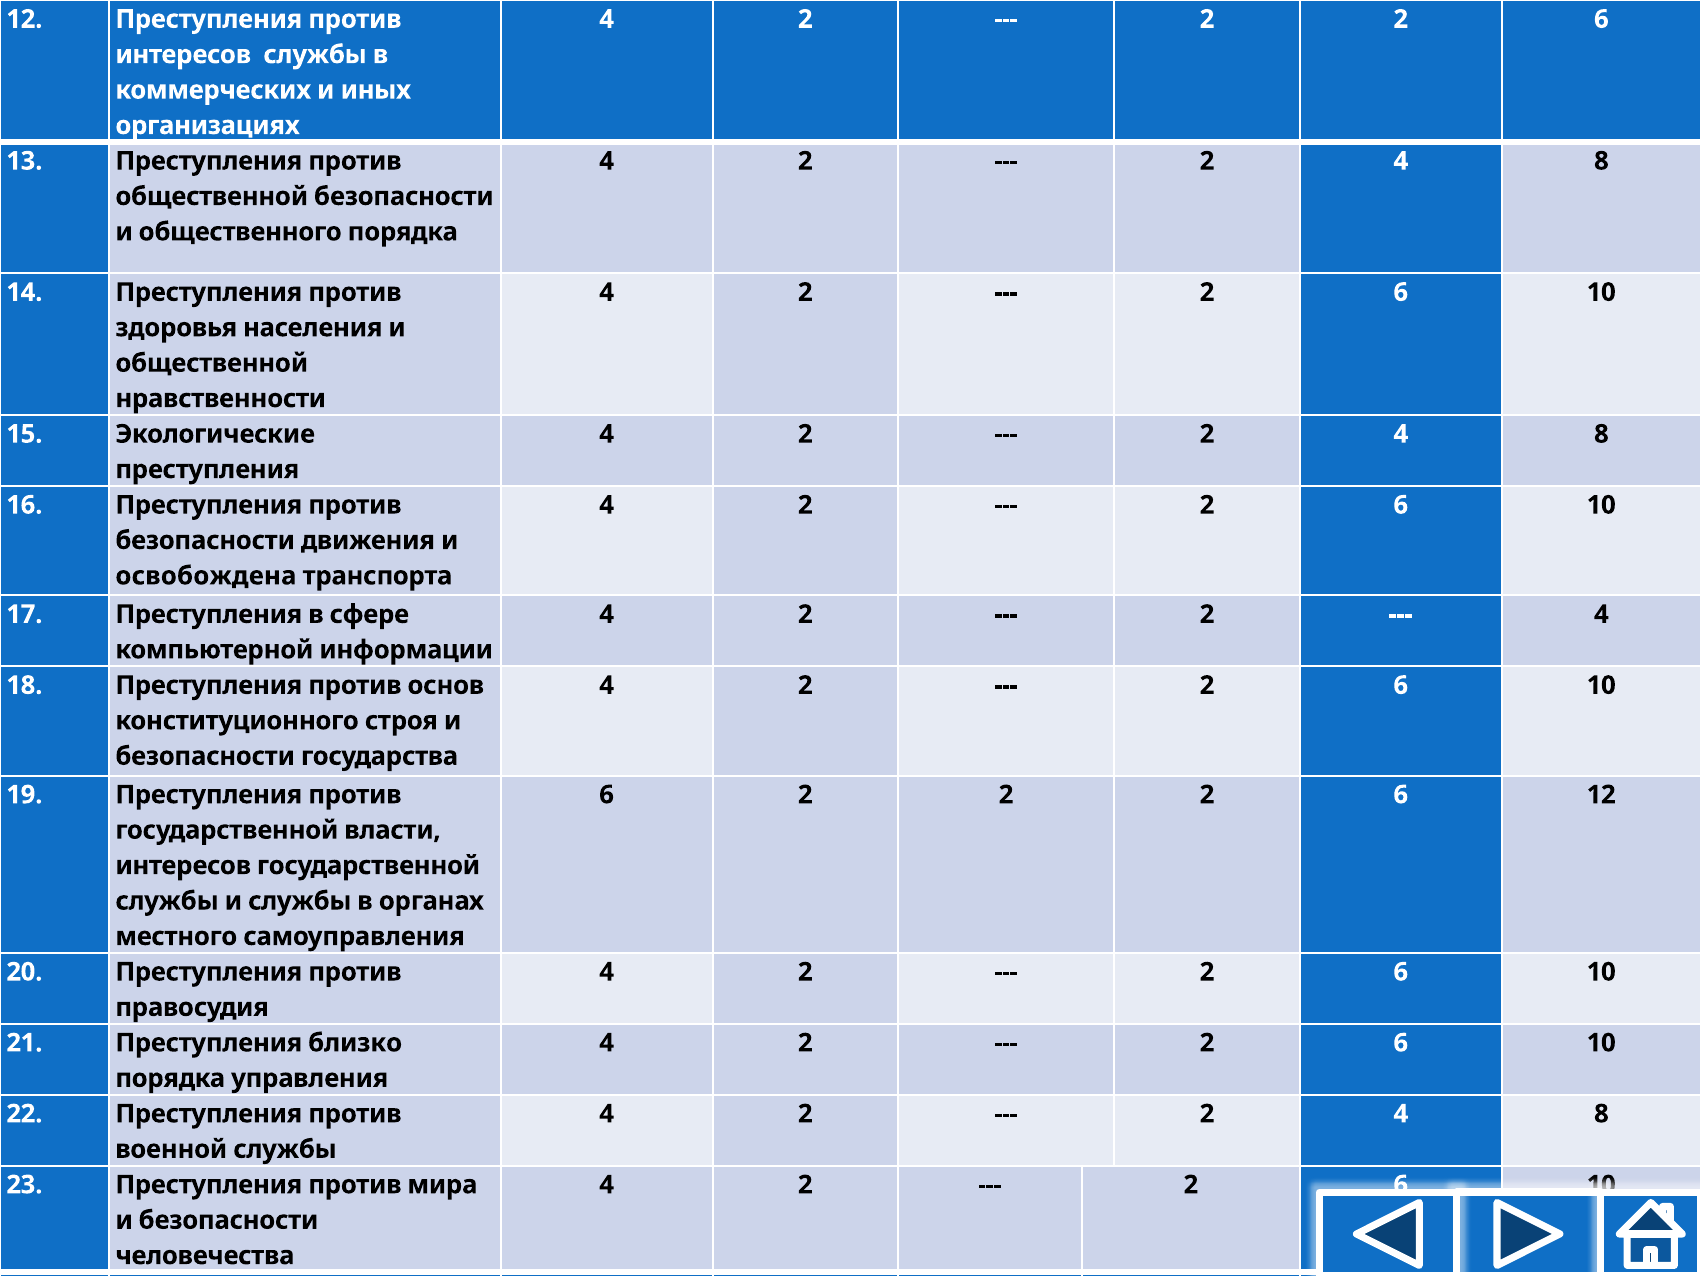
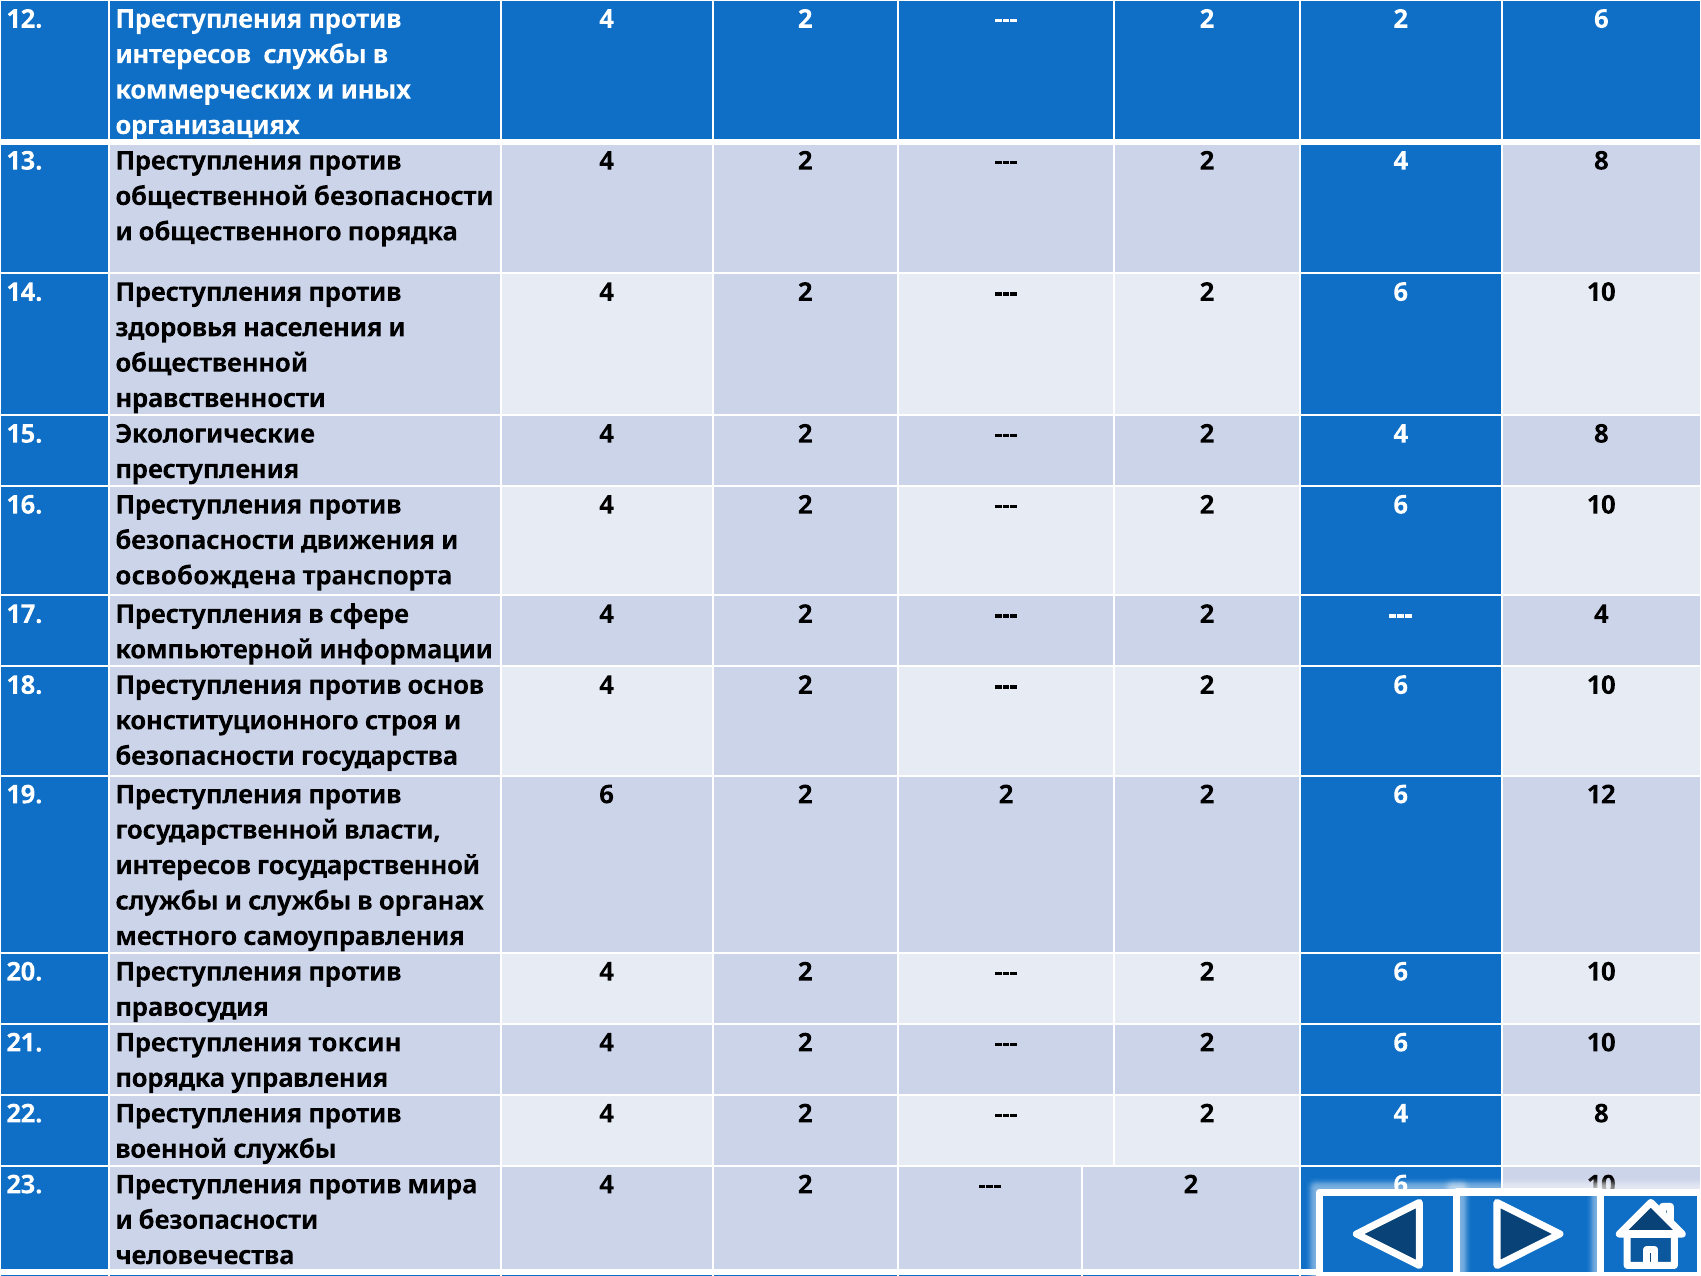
близко: близко -> токсин (355, 1043)
